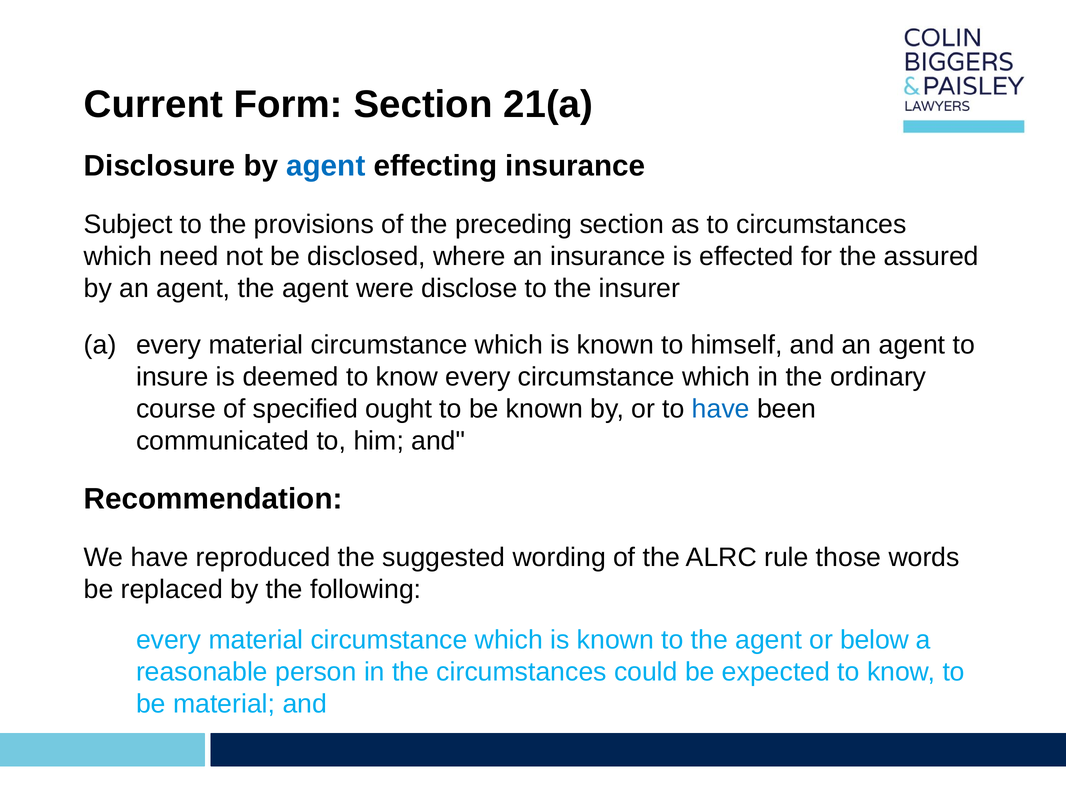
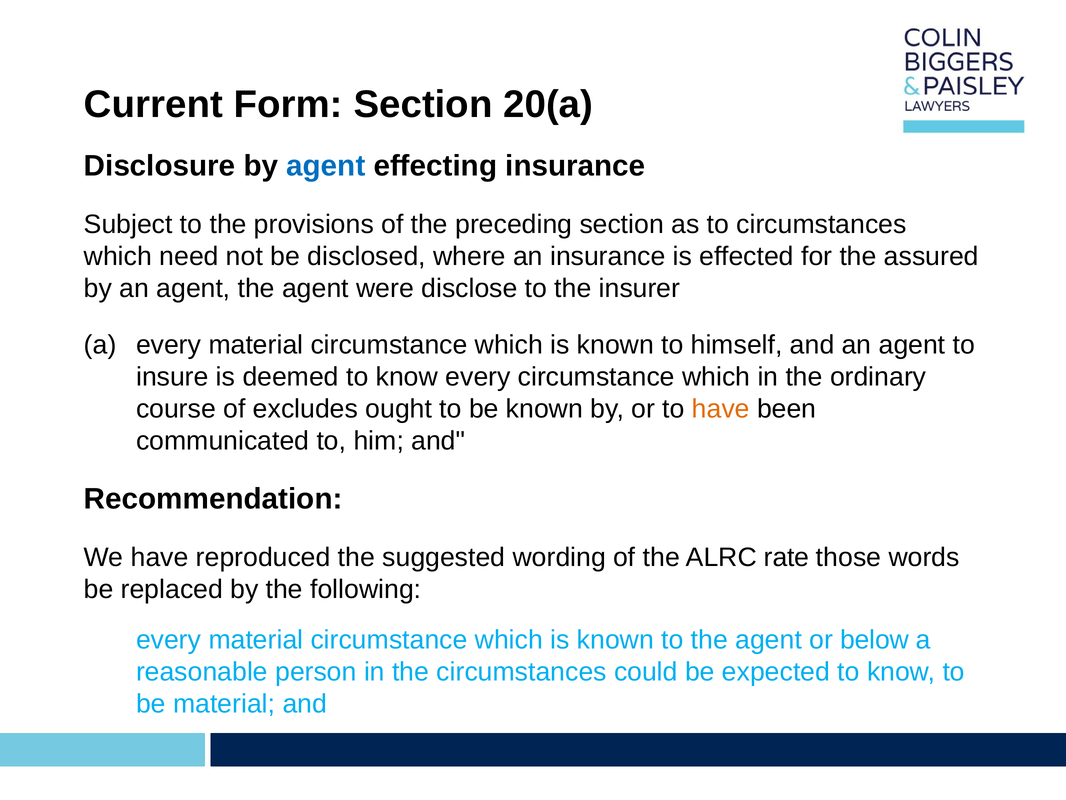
21(a: 21(a -> 20(a (548, 104)
specified: specified -> excludes (305, 408)
have colour: blue -> orange (721, 408)
rule: rule -> rate (786, 557)
